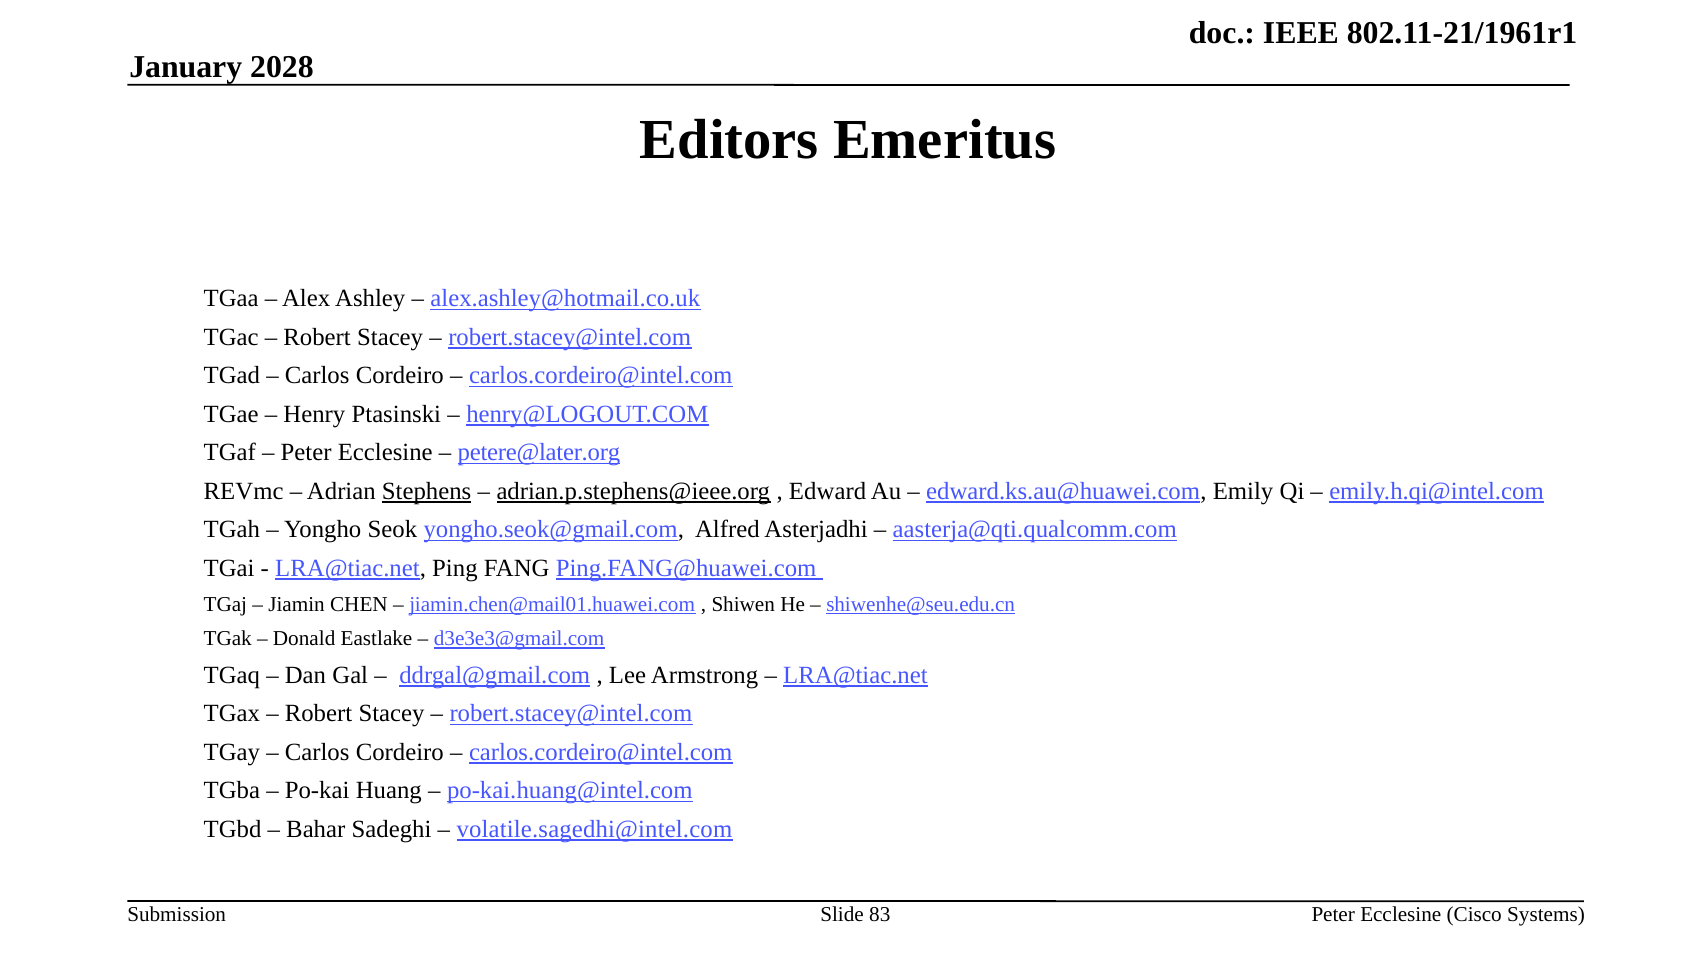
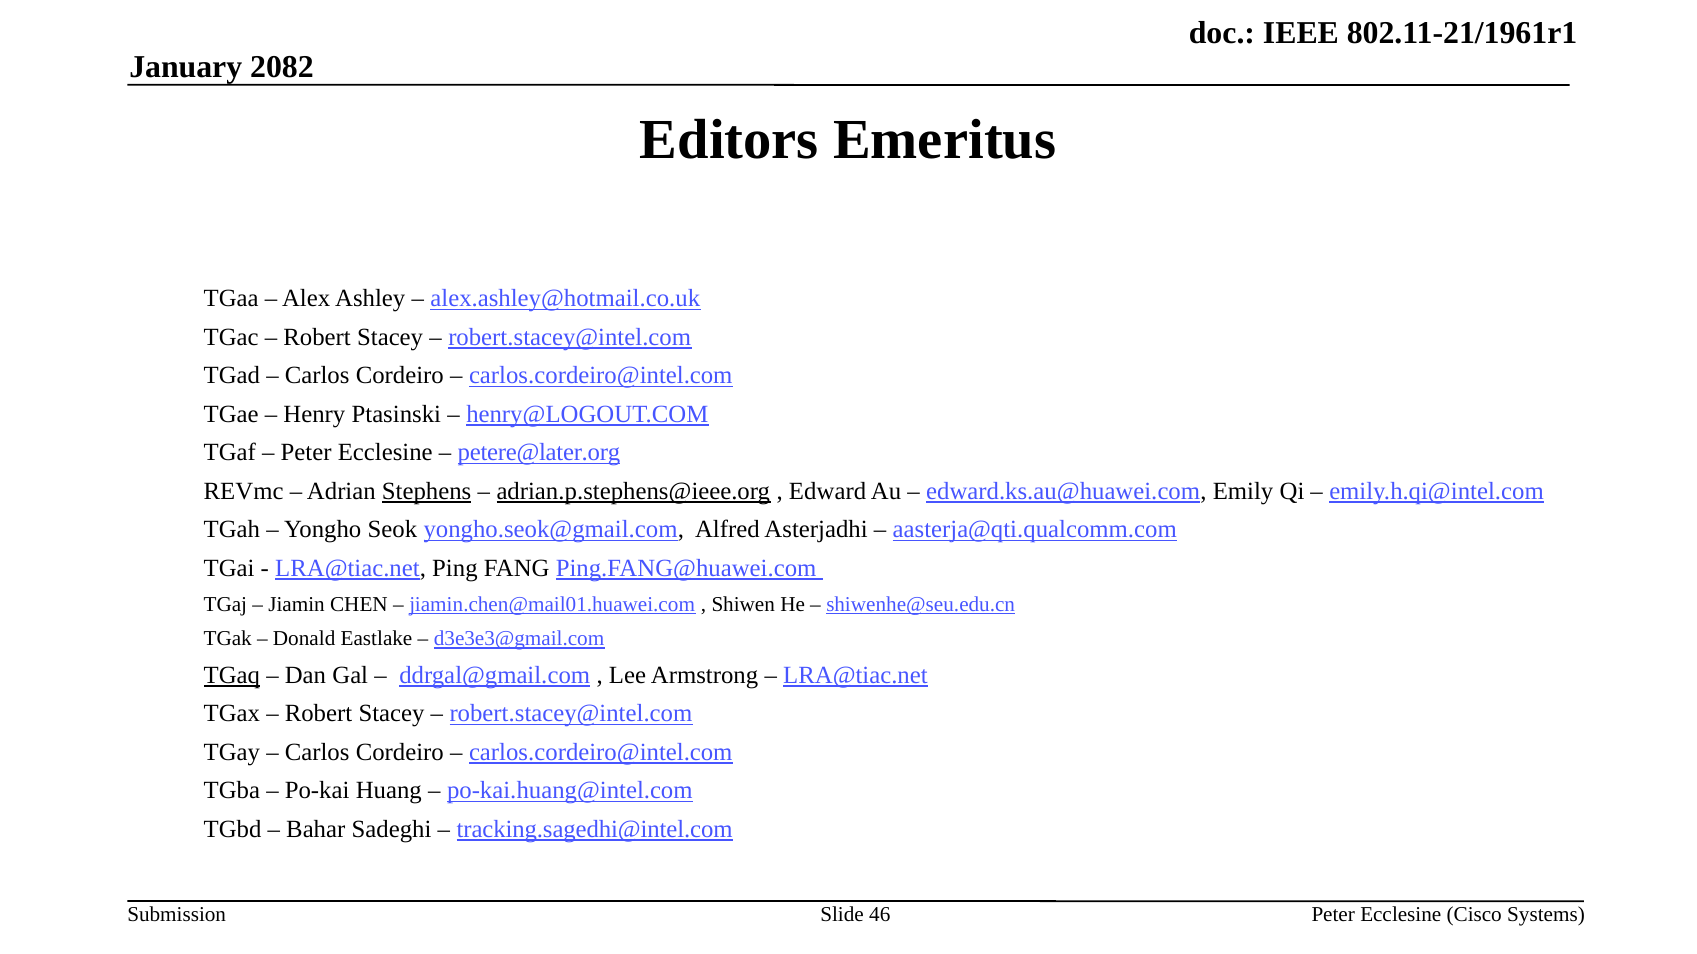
2028: 2028 -> 2082 (282, 67)
TGaq underline: none -> present (232, 676)
volatile.sagedhi@intel.com: volatile.sagedhi@intel.com -> tracking.sagedhi@intel.com (595, 830)
83: 83 -> 46 (880, 915)
